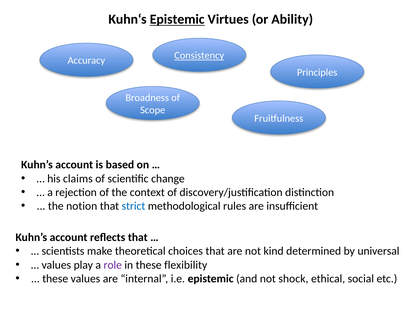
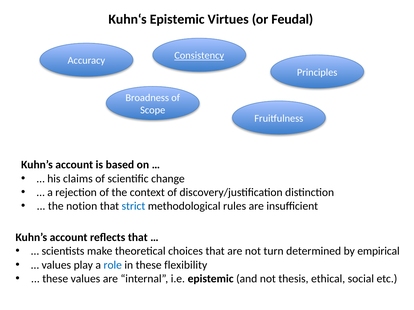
Epistemic underline: present -> none (177, 19)
Ability: Ability -> Feudal (292, 19)
kind: kind -> turn (274, 252)
universal: universal -> empirical (379, 252)
role colour: purple -> blue (113, 265)
shock: shock -> thesis (293, 279)
